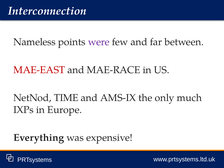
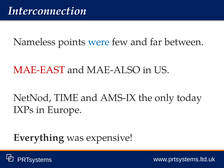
were colour: purple -> blue (99, 42)
MAE-RACE: MAE-RACE -> MAE-ALSO (114, 70)
much: much -> today (189, 98)
